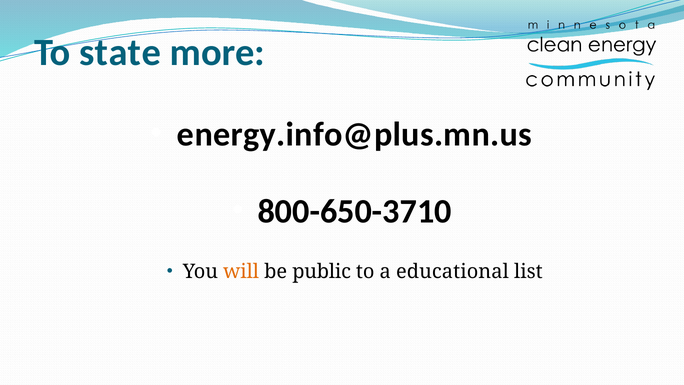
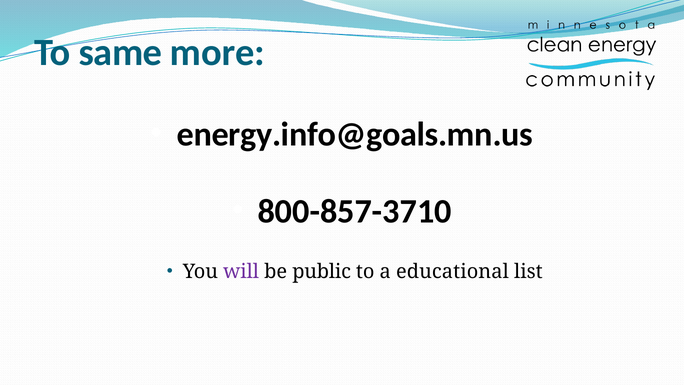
state: state -> same (120, 52)
energy.info@plus.mn.us: energy.info@plus.mn.us -> energy.info@goals.mn.us (355, 134)
800-650-3710: 800-650-3710 -> 800-857-3710 (355, 211)
will colour: orange -> purple (241, 272)
